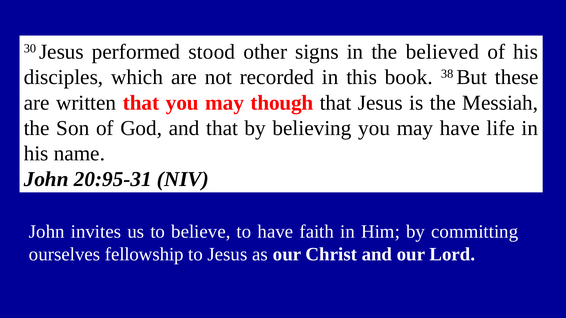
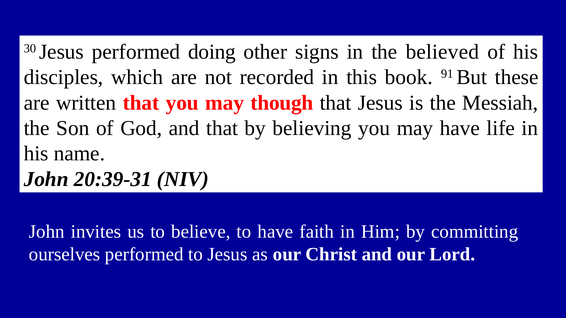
stood: stood -> doing (212, 52)
38: 38 -> 91 (447, 74)
20:95-31: 20:95-31 -> 20:39-31 (113, 179)
ourselves fellowship: fellowship -> performed (144, 255)
